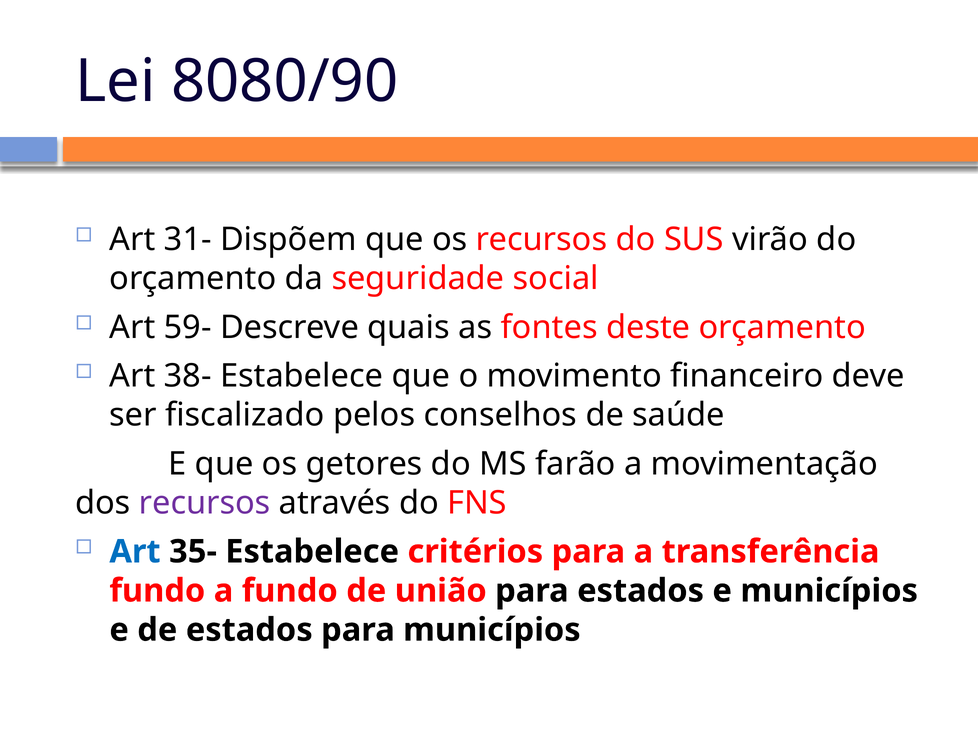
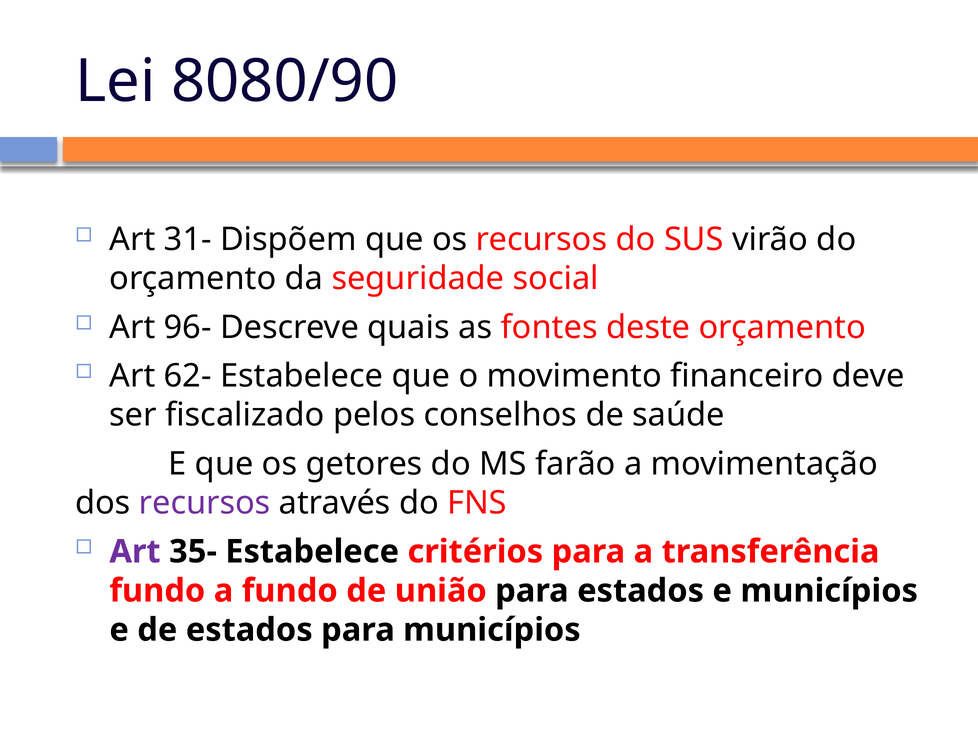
59-: 59- -> 96- (188, 327)
38-: 38- -> 62- (188, 376)
Art colour: blue -> purple (135, 551)
